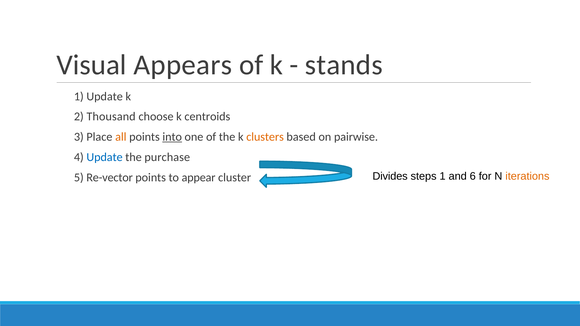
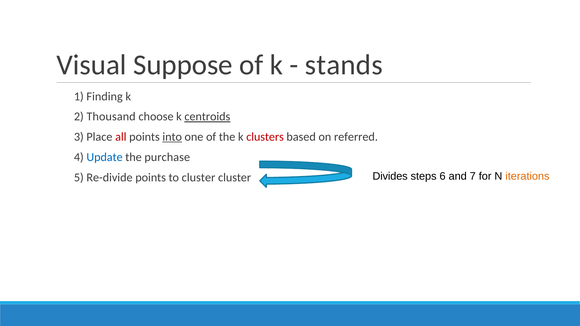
Appears: Appears -> Suppose (183, 65)
1 Update: Update -> Finding (105, 96)
centroids underline: none -> present (207, 117)
all colour: orange -> red (121, 137)
clusters colour: orange -> red (265, 137)
pairwise: pairwise -> referred (356, 137)
Re-vector: Re-vector -> Re-divide (110, 178)
to appear: appear -> cluster (198, 178)
steps 1: 1 -> 6 (443, 176)
6: 6 -> 7 (473, 176)
